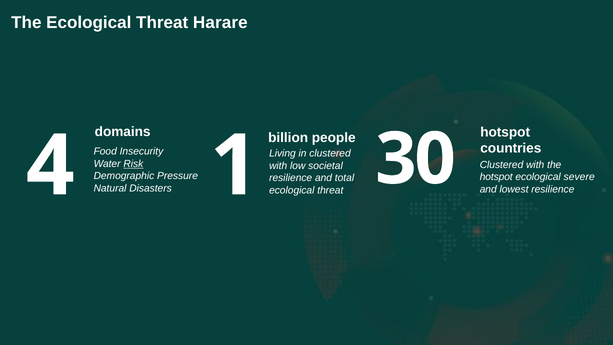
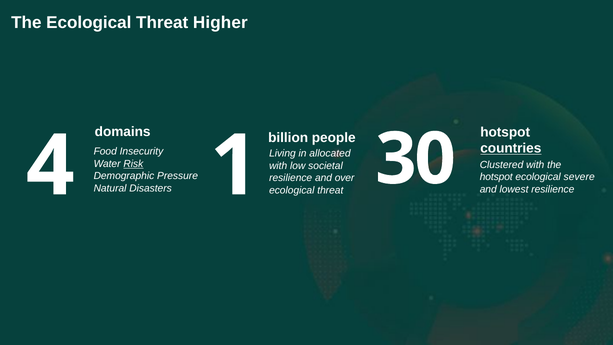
Harare: Harare -> Higher (220, 22)
countries underline: none -> present (511, 148)
in clustered: clustered -> allocated (330, 153)
total: total -> over (345, 178)
